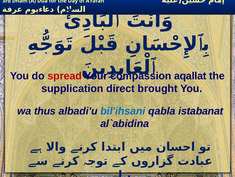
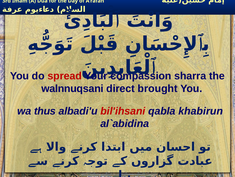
aqallat: aqallat -> sharra (190, 76)
supplication: supplication -> walnnuqsani (72, 88)
bil'ihsani colour: blue -> red (123, 111)
istabanat: istabanat -> khabirun (201, 111)
